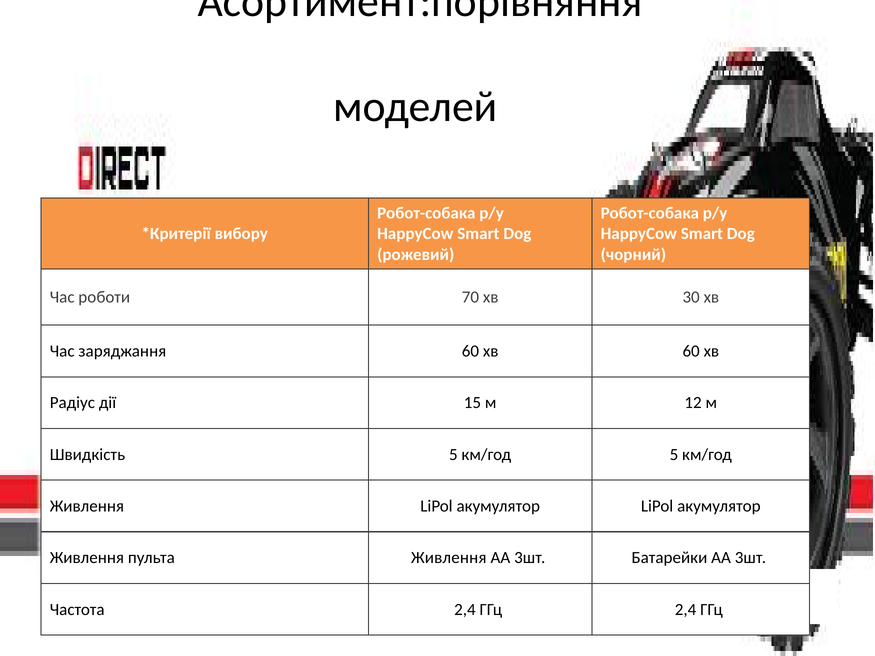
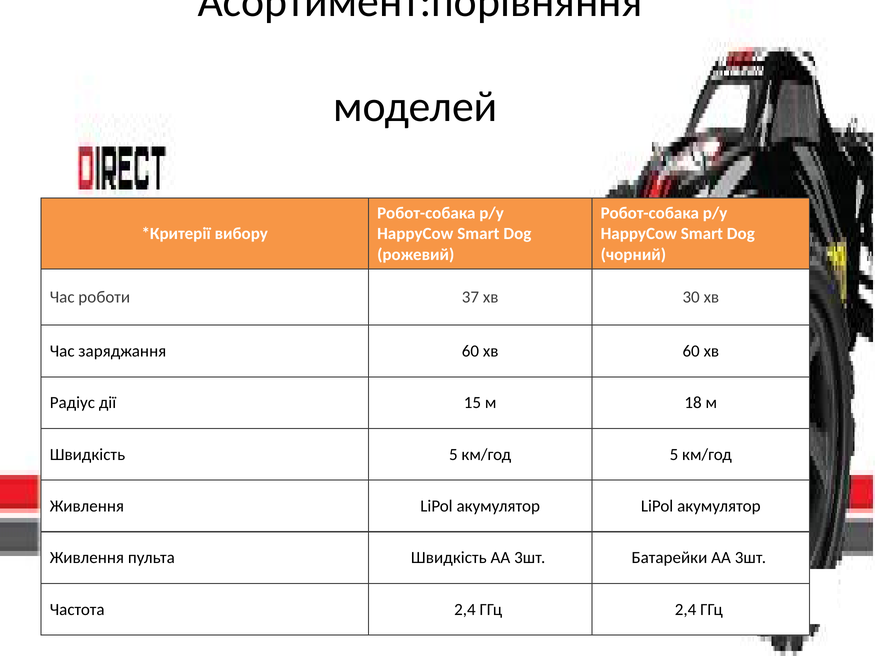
70: 70 -> 37 (470, 297)
12: 12 -> 18 (693, 403)
пульта Живлення: Живлення -> Швидкість (449, 558)
